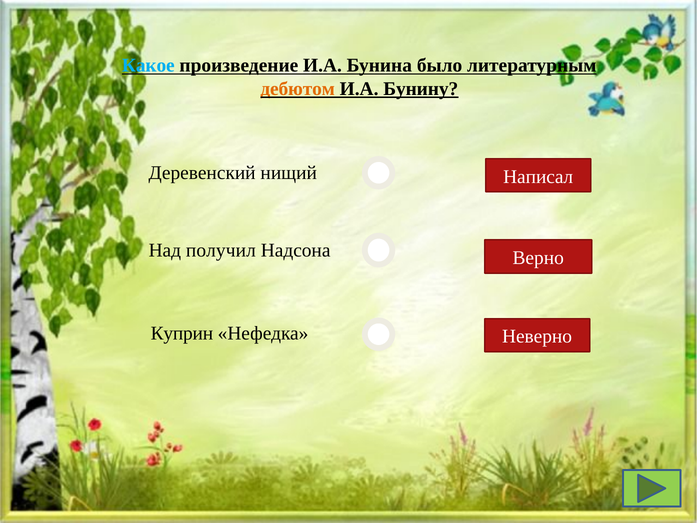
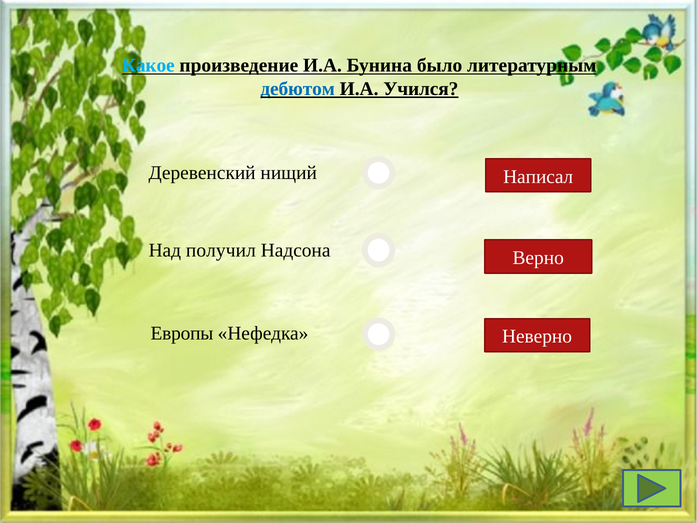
дебютом colour: orange -> blue (298, 89)
Бунину: Бунину -> Учился (421, 89)
Куприн: Куприн -> Европы (182, 333)
